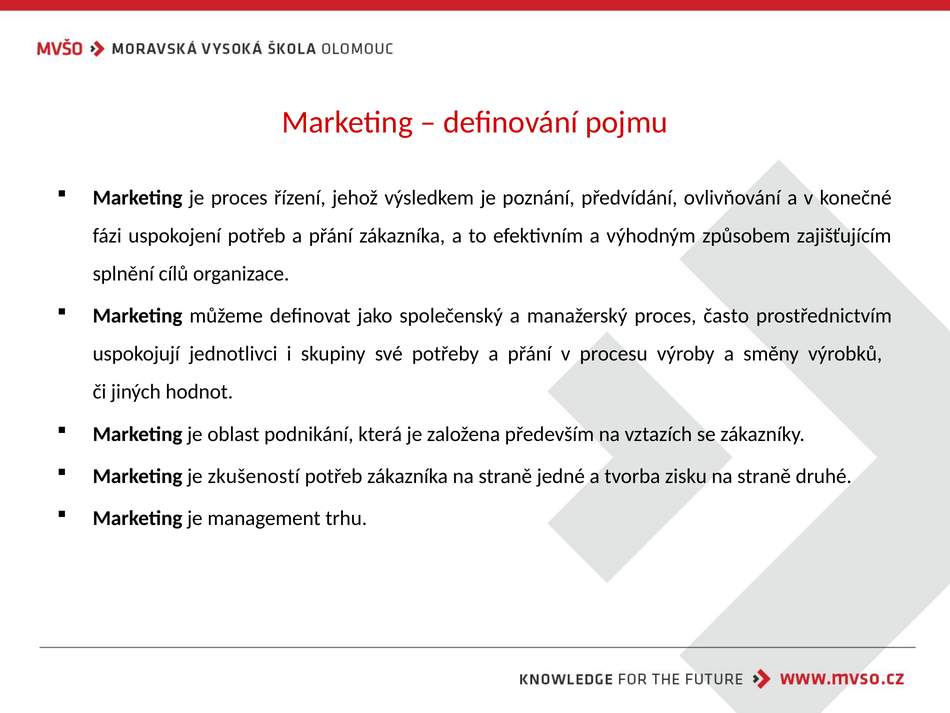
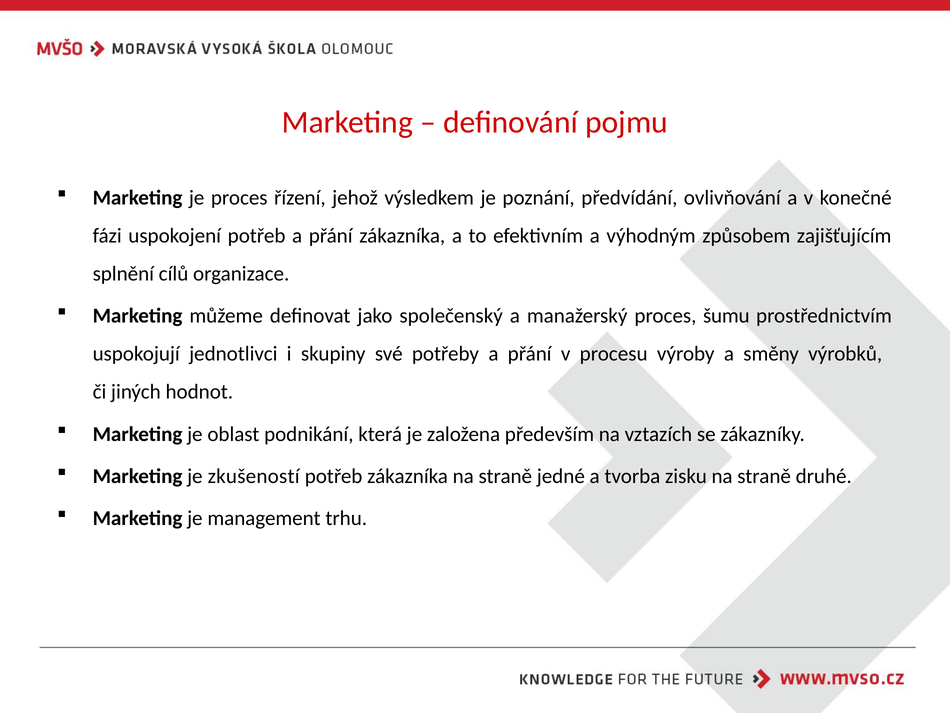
často: často -> šumu (726, 316)
